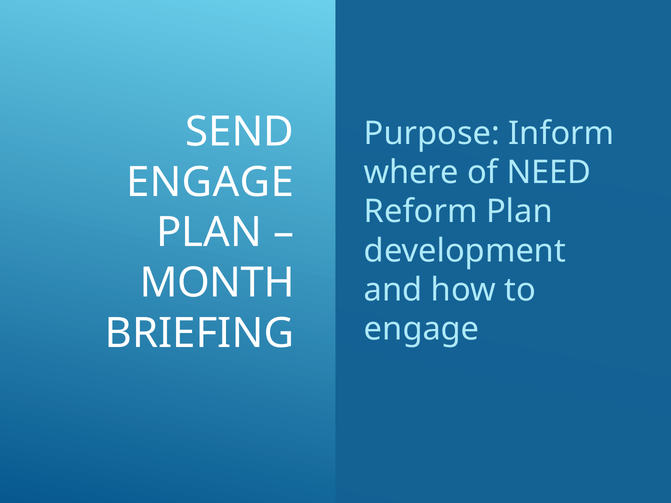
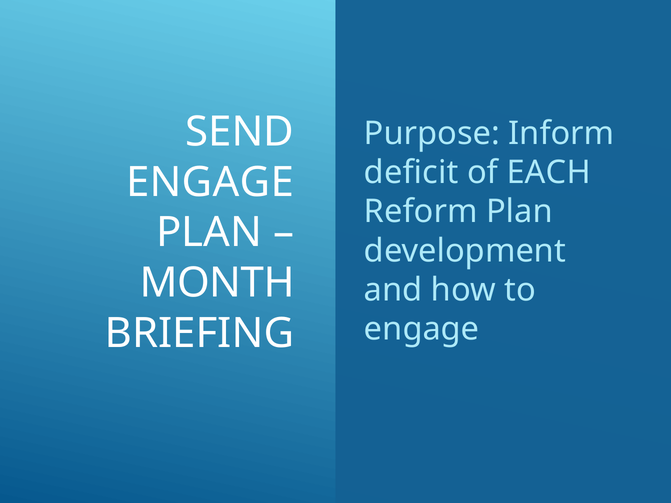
where: where -> deficit (411, 173)
NEED: NEED -> EACH (549, 173)
